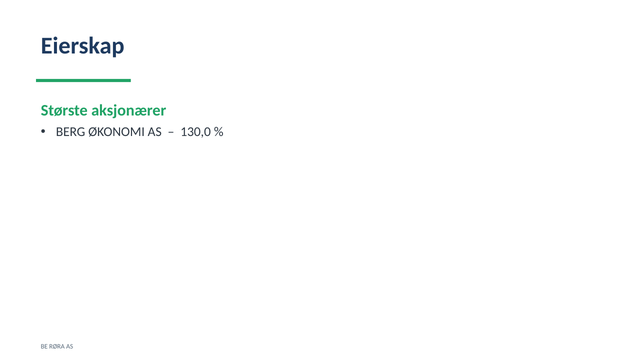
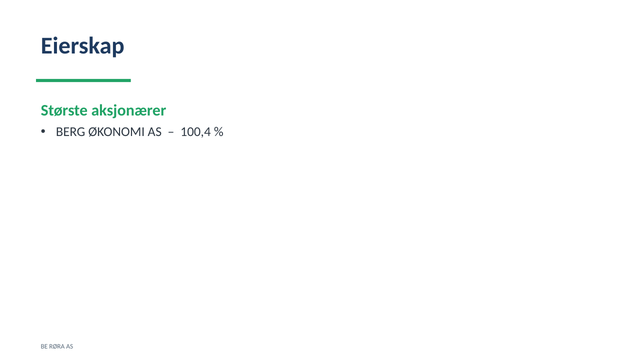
130,0: 130,0 -> 100,4 (196, 132)
